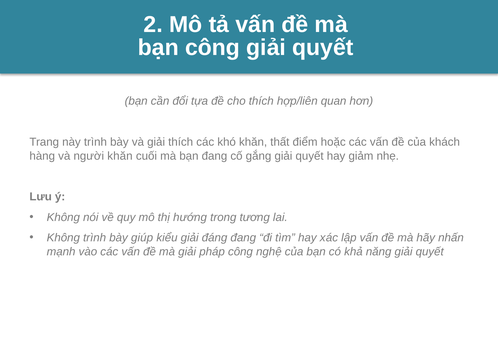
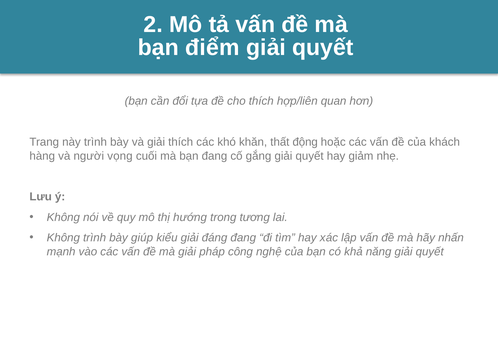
bạn công: công -> điểm (212, 48)
điểm: điểm -> động (305, 142)
người khăn: khăn -> vọng (120, 156)
